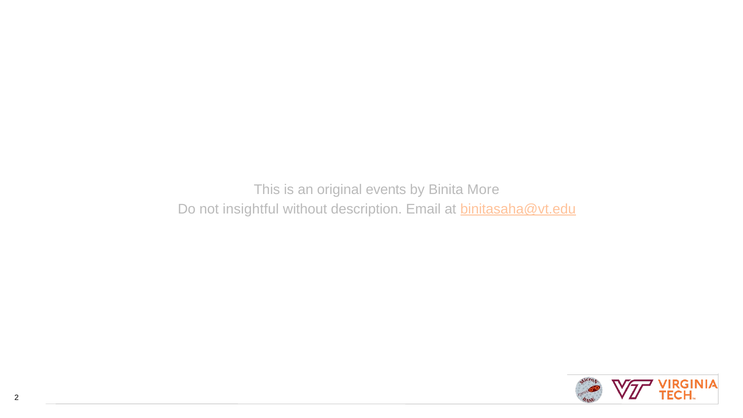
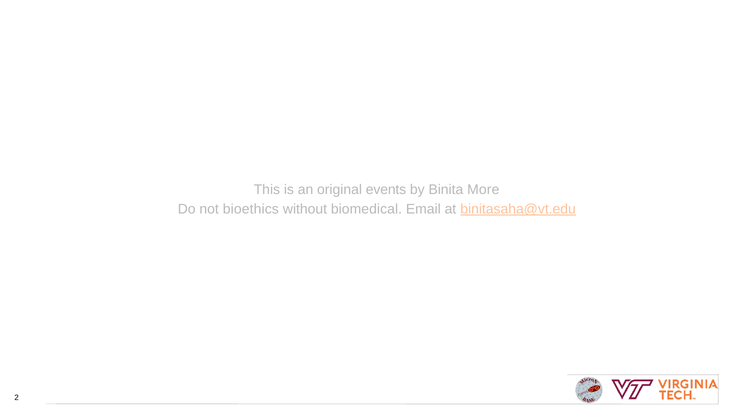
insightful: insightful -> bioethics (251, 209)
description: description -> biomedical (366, 209)
